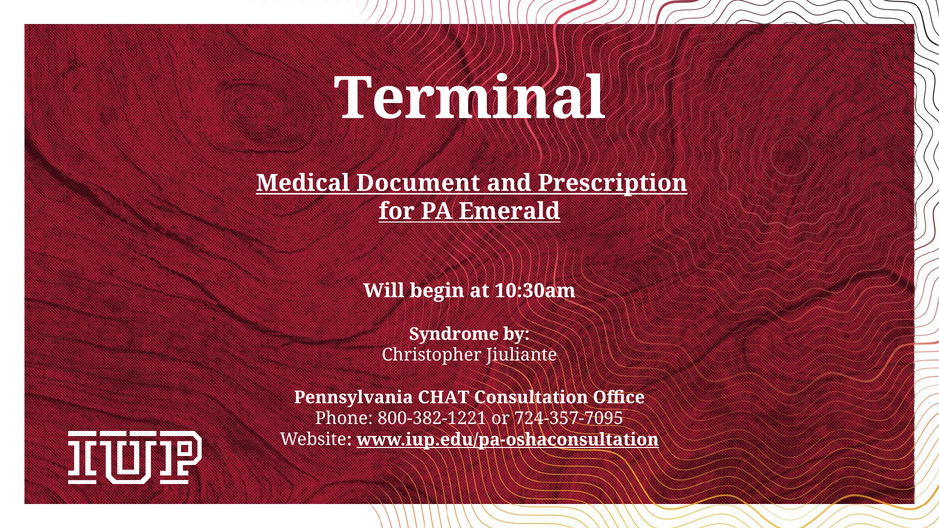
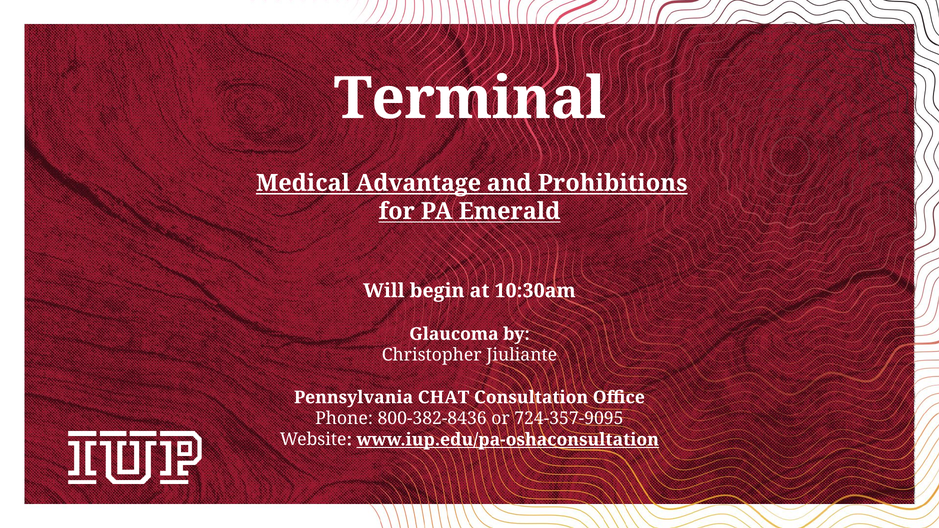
Document: Document -> Advantage (418, 183)
Prescription: Prescription -> Prohibitions (613, 183)
Syndrome: Syndrome -> Glaucoma (454, 334)
800-382-1221: 800-382-1221 -> 800-382-8436 (432, 419)
724-357-7095: 724-357-7095 -> 724-357-9095 (569, 419)
